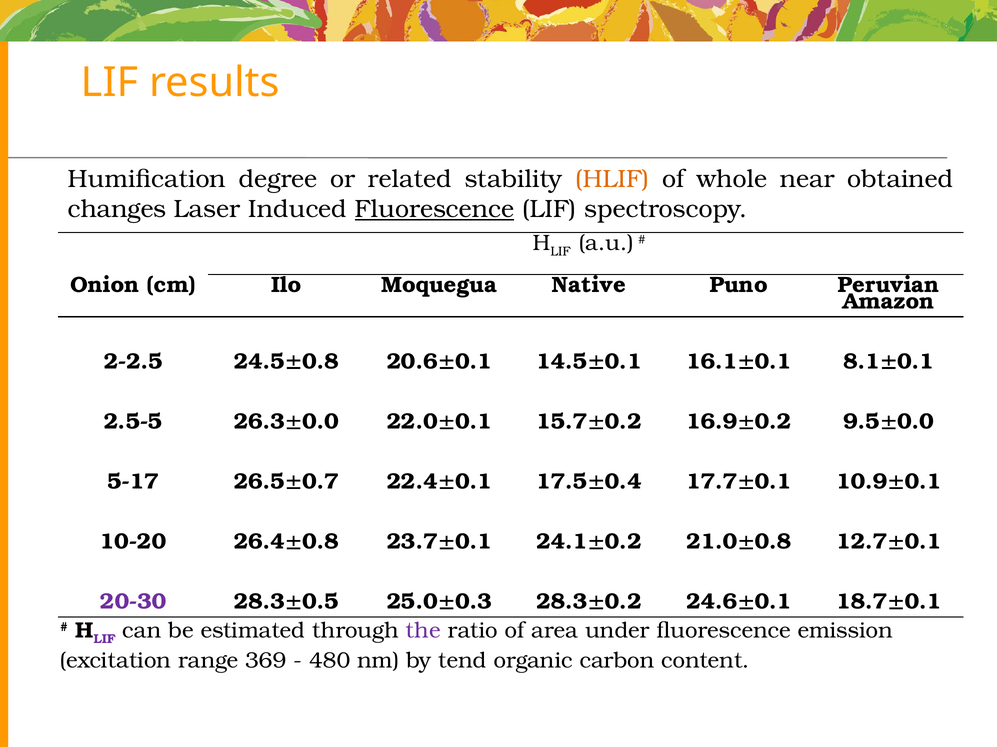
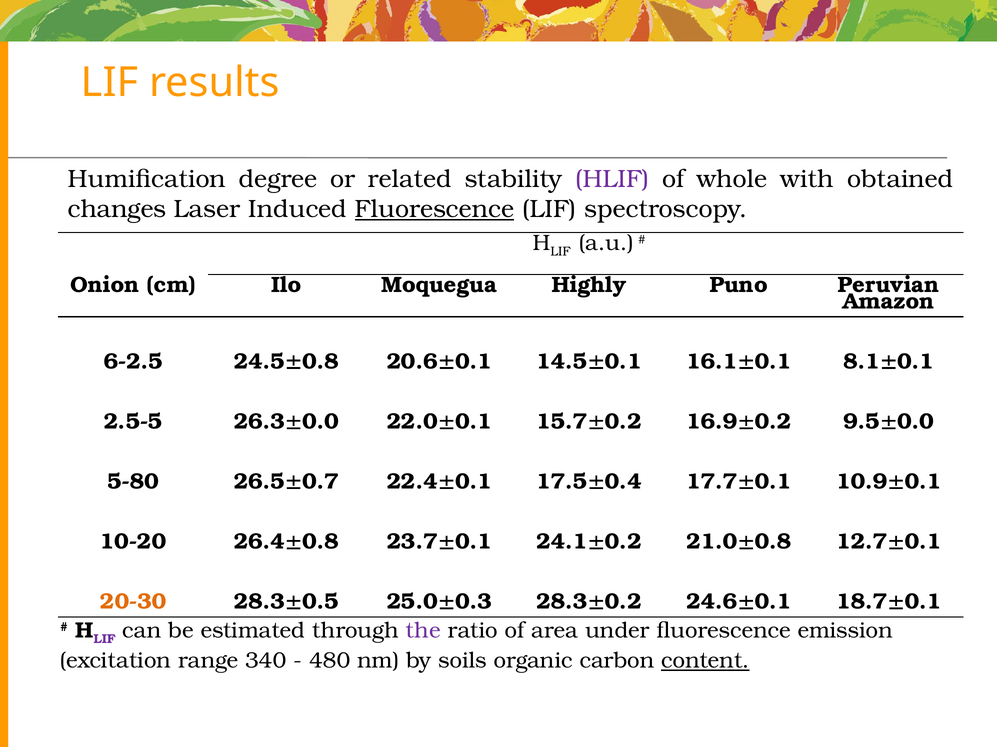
HLIF colour: orange -> purple (612, 179)
near: near -> with (807, 179)
Native: Native -> Highly (589, 285)
2-2.5: 2-2.5 -> 6-2.5 (133, 362)
5-17: 5-17 -> 5-80 (133, 482)
20-30 colour: purple -> orange (133, 602)
369: 369 -> 340 (266, 661)
tend: tend -> soils (463, 661)
content underline: none -> present (705, 661)
